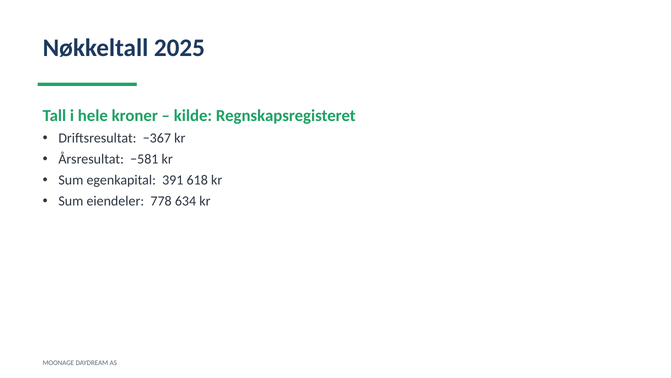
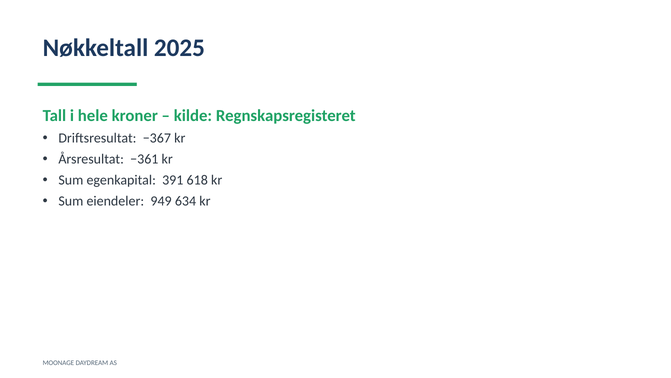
−581: −581 -> −361 (144, 159)
778: 778 -> 949 (161, 201)
